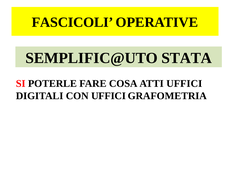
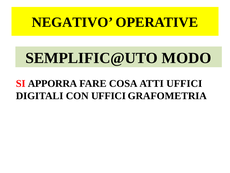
FASCICOLI: FASCICOLI -> NEGATIVO (72, 22)
STATA: STATA -> MODO (187, 58)
POTERLE: POTERLE -> APPORRA (53, 83)
